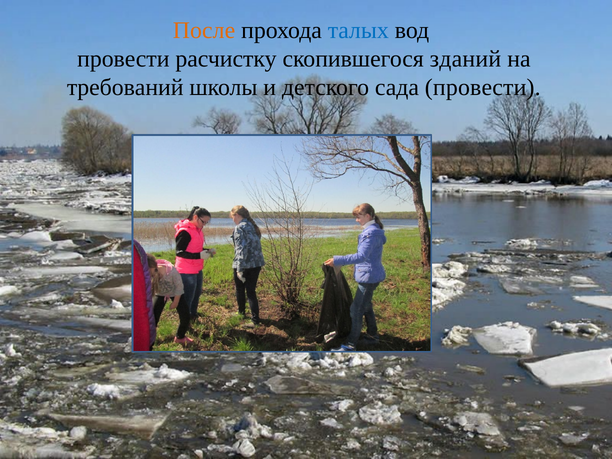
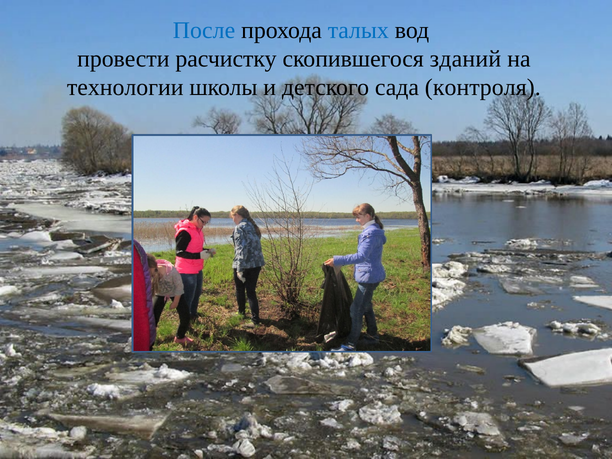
После colour: orange -> blue (204, 30)
требований: требований -> технологии (125, 88)
сада провести: провести -> контроля (483, 88)
